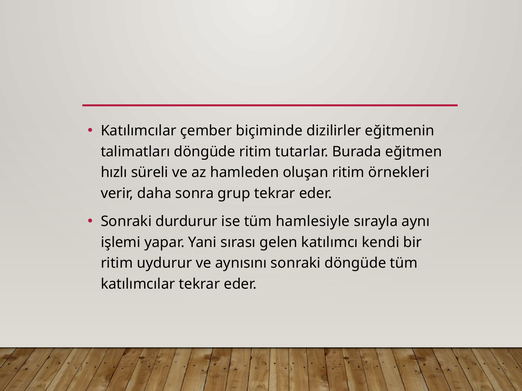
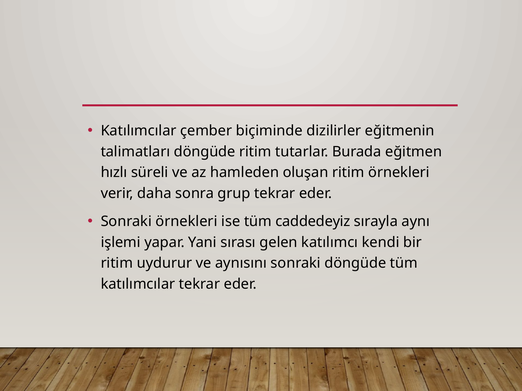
Sonraki durdurur: durdurur -> örnekleri (186, 222)
hamlesiyle: hamlesiyle -> caddedeyiz (313, 222)
